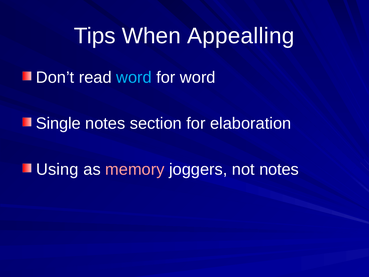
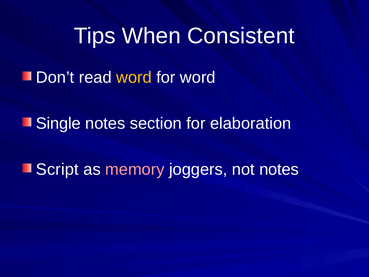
Appealling: Appealling -> Consistent (241, 36)
word colour: light blue -> yellow (134, 77)
Using: Using -> Script (57, 169)
